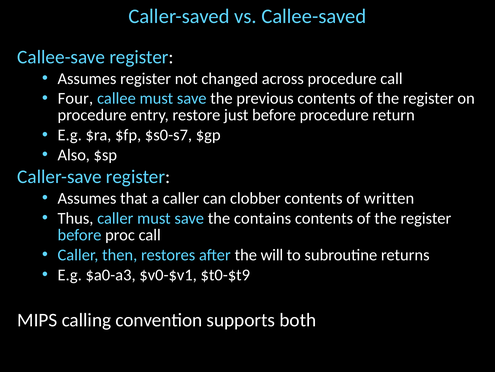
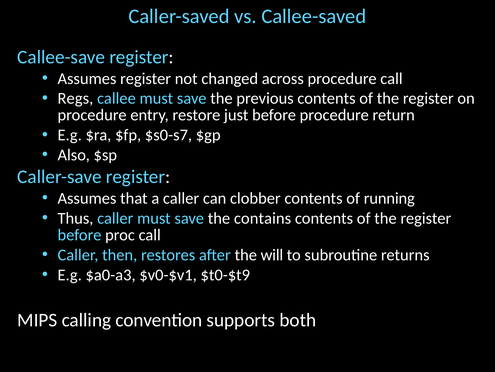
Four: Four -> Regs (75, 98)
written: written -> running (389, 198)
